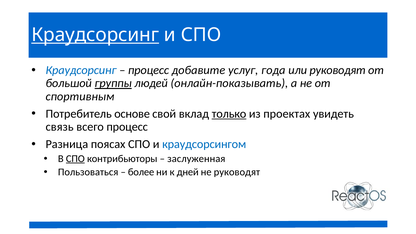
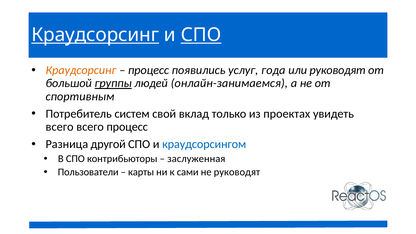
СПО underline: none -> present (201, 35)
Краудсорсинг colour: blue -> orange (81, 70)
добавите: добавите -> появились (199, 70)
онлайн-показывать: онлайн-показывать -> онлайн-занимаемся (229, 83)
основе: основе -> систем (132, 114)
только underline: present -> none (229, 114)
связь: связь -> всего (60, 127)
поясах: поясах -> другой (108, 144)
СПО underline: present -> none (75, 159)
Пользоваться: Пользоваться -> Пользователи (88, 172)
более: более -> карты (141, 172)
дней: дней -> сами (188, 172)
